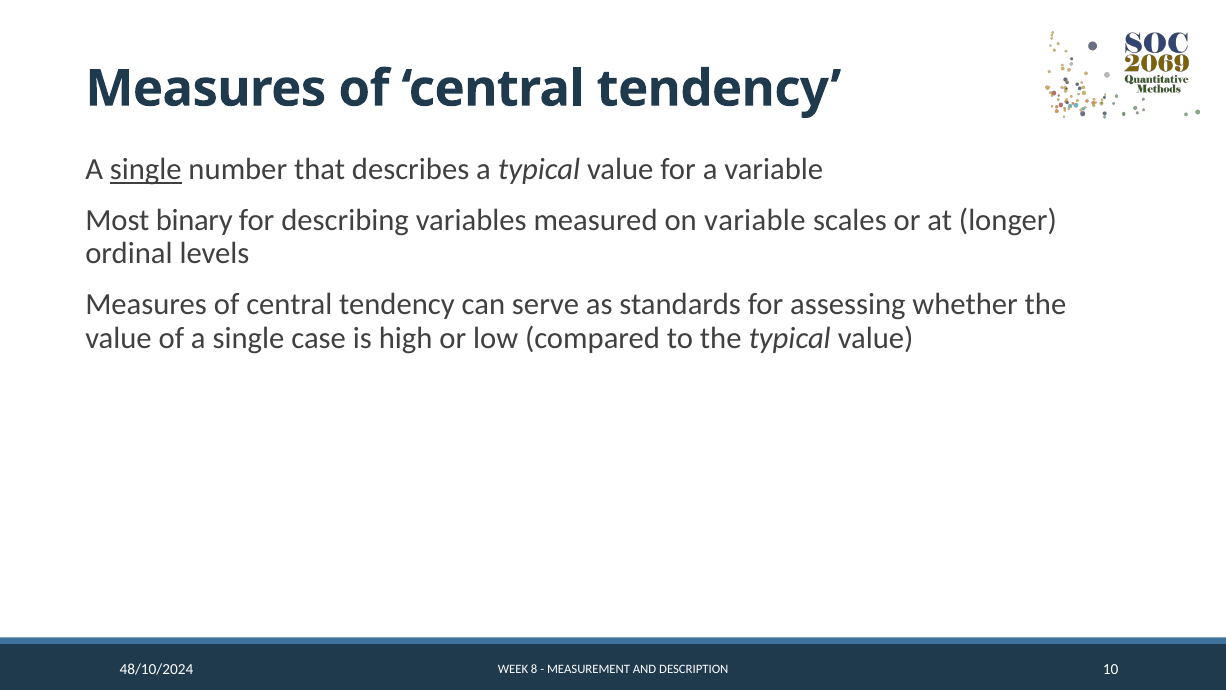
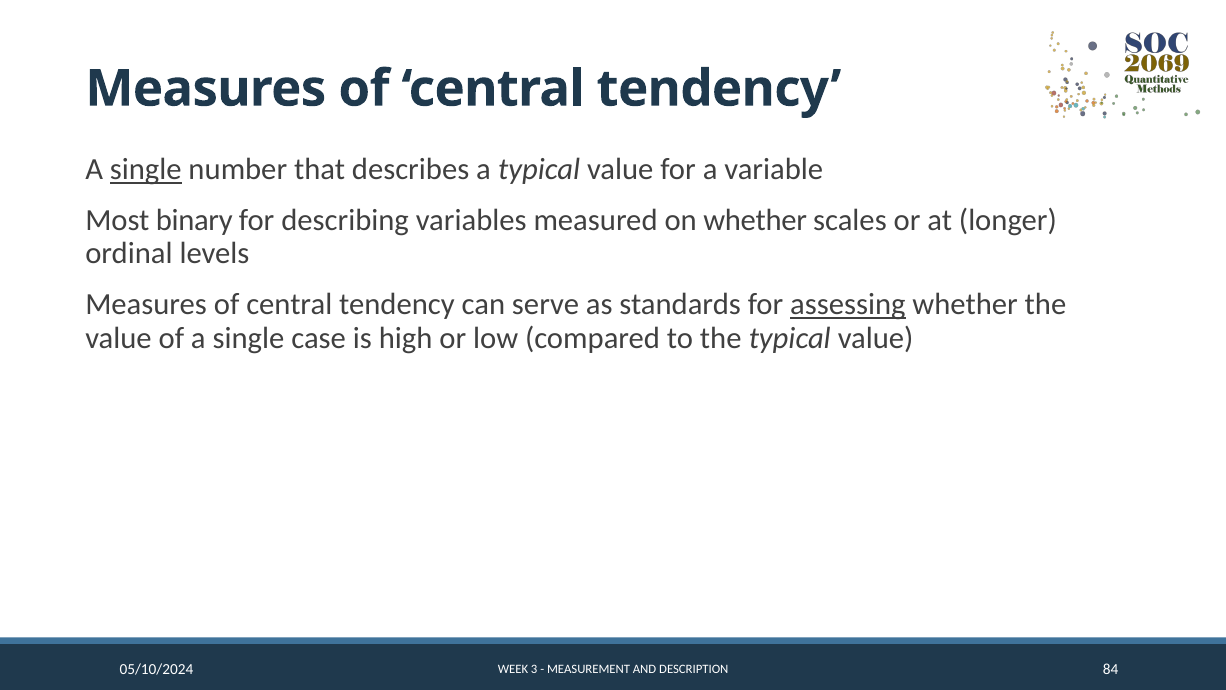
on variable: variable -> whether (755, 221)
assessing underline: none -> present (848, 305)
48/10/2024: 48/10/2024 -> 05/10/2024 (156, 669)
8: 8 -> 3 (534, 669)
10: 10 -> 84 (1111, 669)
